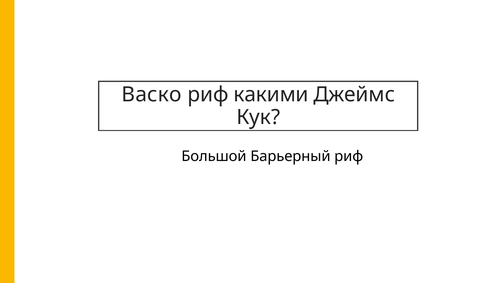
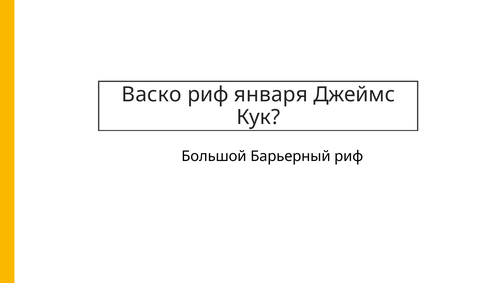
какими: какими -> января (271, 94)
